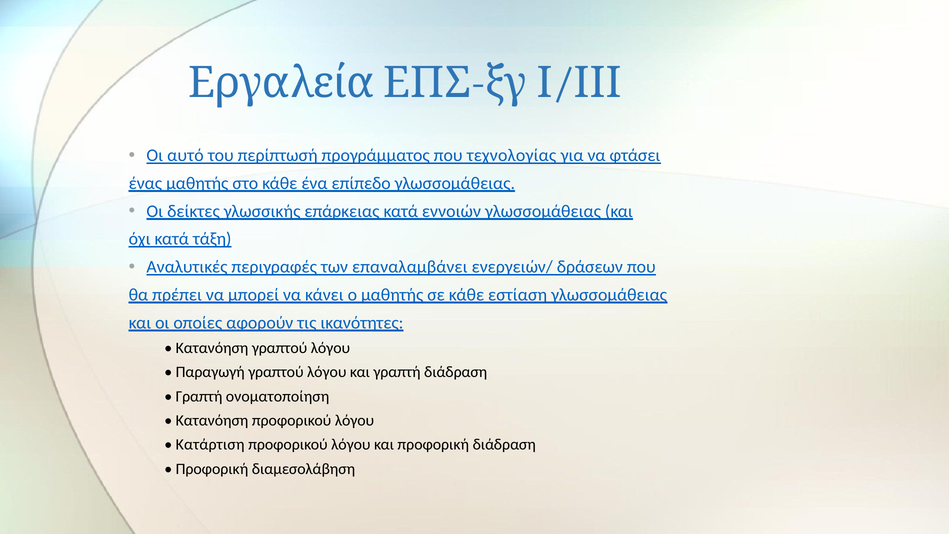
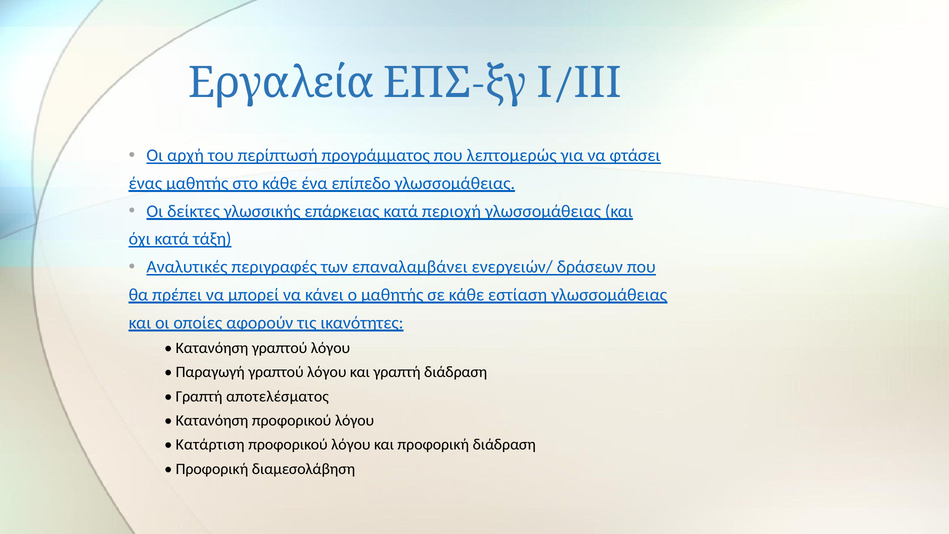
αυτό: αυτό -> αρχή (185, 155)
τεχνολογίας: τεχνολογίας -> λεπτομερώς (512, 155)
εννοιών: εννοιών -> περιοχή (451, 211)
ονοματοποίηση: ονοματοποίηση -> αποτελέσματος (278, 396)
